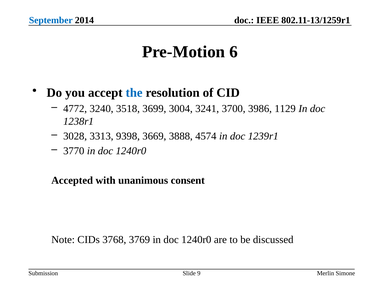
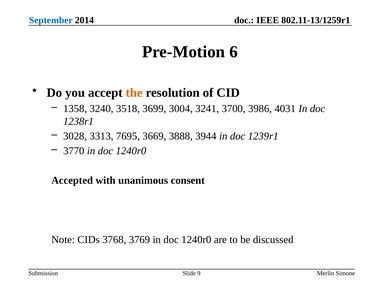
the colour: blue -> orange (134, 93)
4772: 4772 -> 1358 (75, 109)
1129: 1129 -> 4031 (285, 109)
9398: 9398 -> 7695 (128, 136)
4574: 4574 -> 3944 (206, 136)
